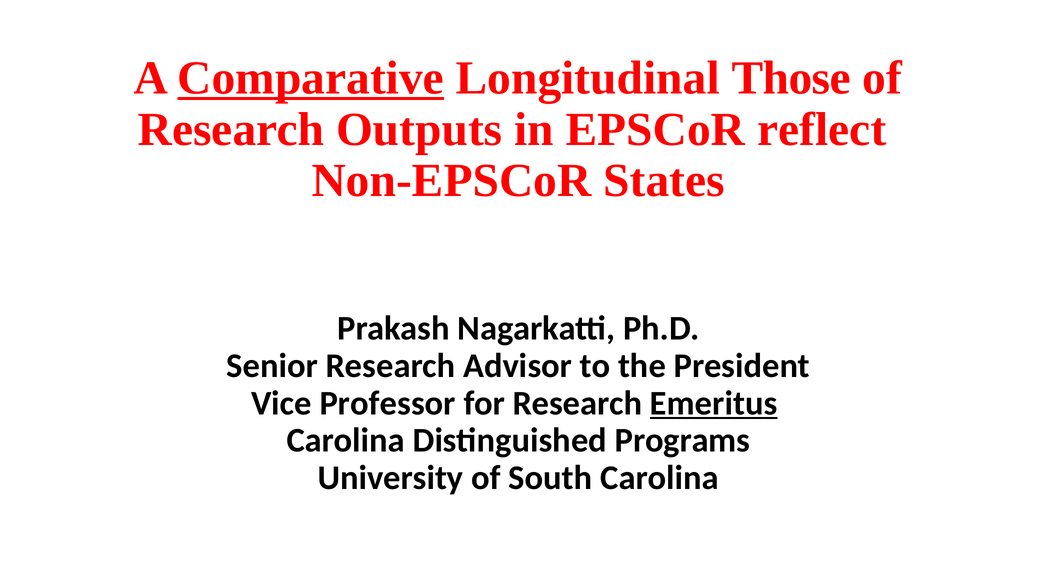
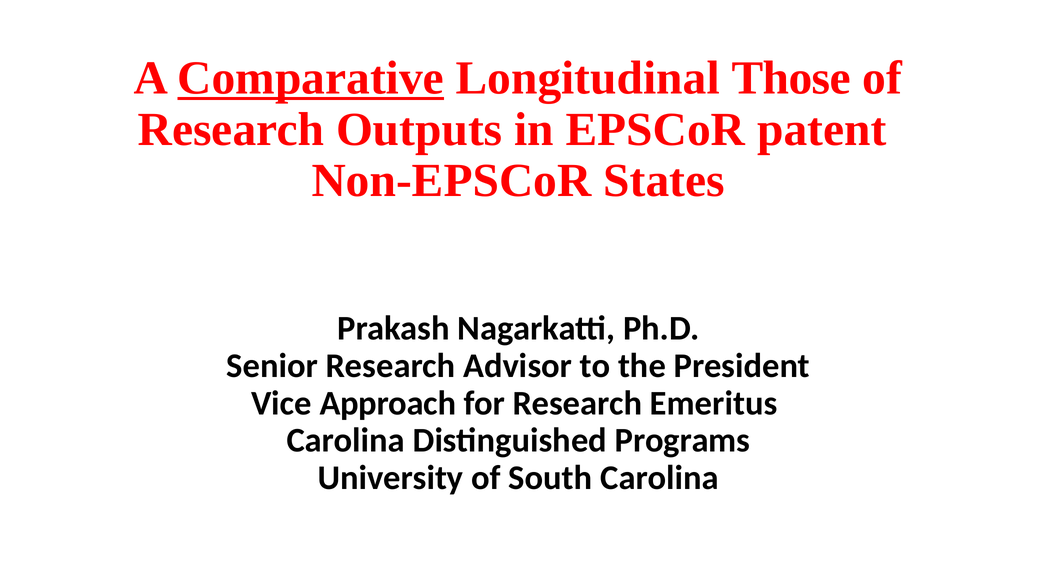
reflect: reflect -> patent (822, 130)
Professor: Professor -> Approach (388, 403)
Emeritus underline: present -> none (714, 403)
